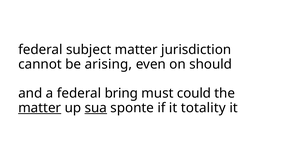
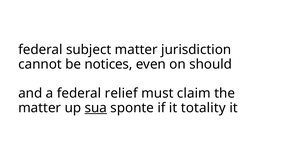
arising: arising -> notices (109, 64)
bring: bring -> relief (121, 93)
could: could -> claim (194, 93)
matter underline: present -> none (40, 108)
